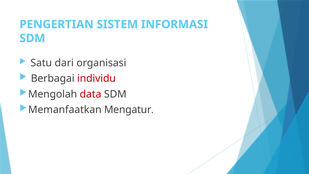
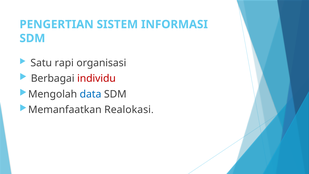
dari: dari -> rapi (64, 63)
data colour: red -> blue (91, 94)
Mengatur: Mengatur -> Realokasi (128, 110)
